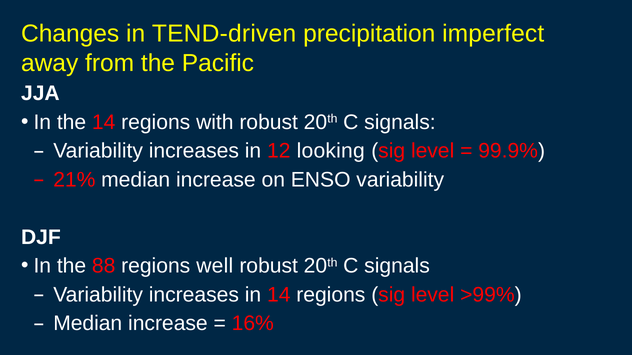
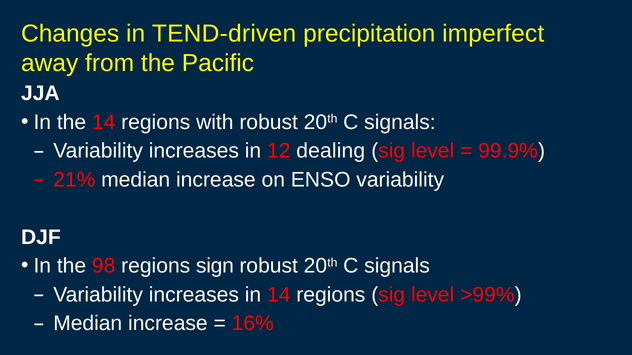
looking: looking -> dealing (331, 151)
88: 88 -> 98 (104, 266)
well: well -> sign (215, 266)
